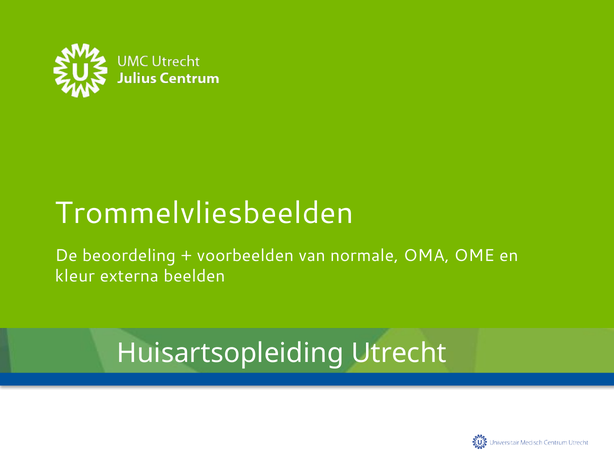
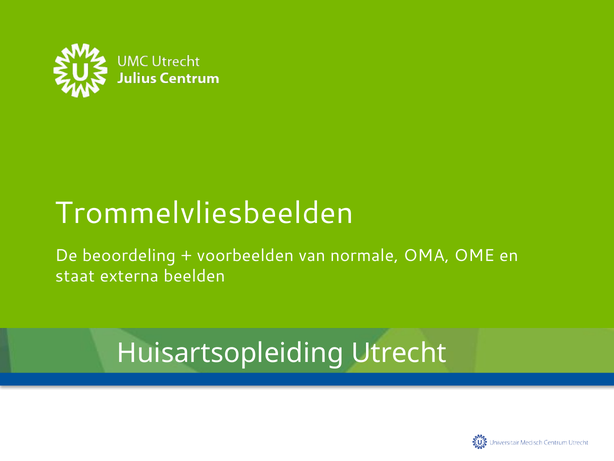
kleur: kleur -> staat (75, 276)
